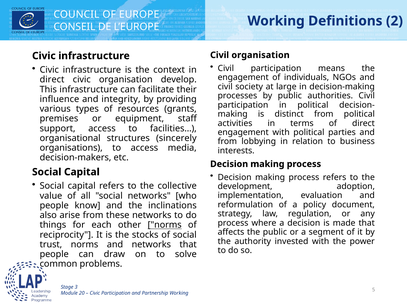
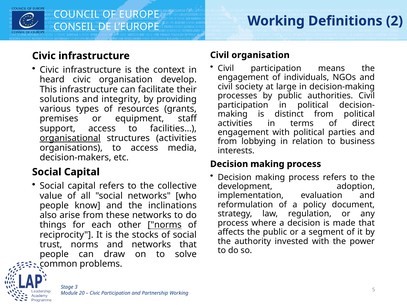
direct: direct -> heard (52, 80)
influence: influence -> solutions (59, 99)
organisational underline: none -> present (70, 138)
structures sincerely: sincerely -> activities (176, 138)
